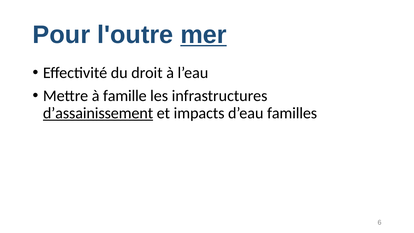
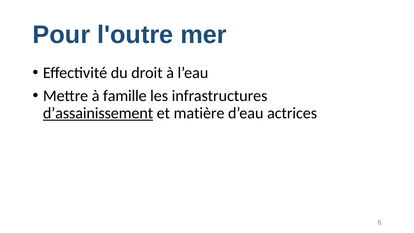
mer underline: present -> none (204, 35)
impacts: impacts -> matière (199, 113)
familles: familles -> actrices (292, 113)
